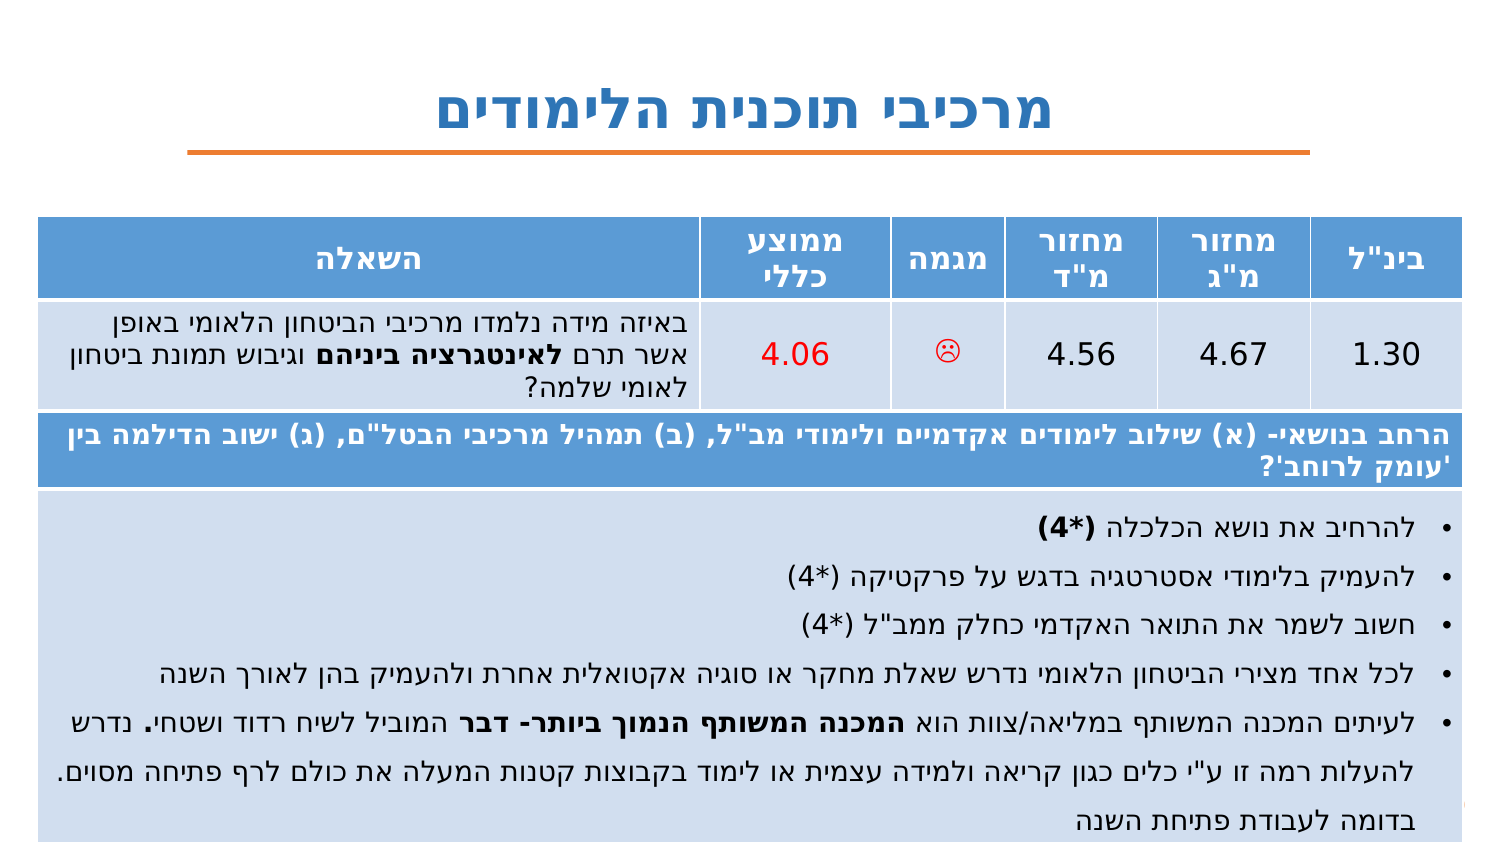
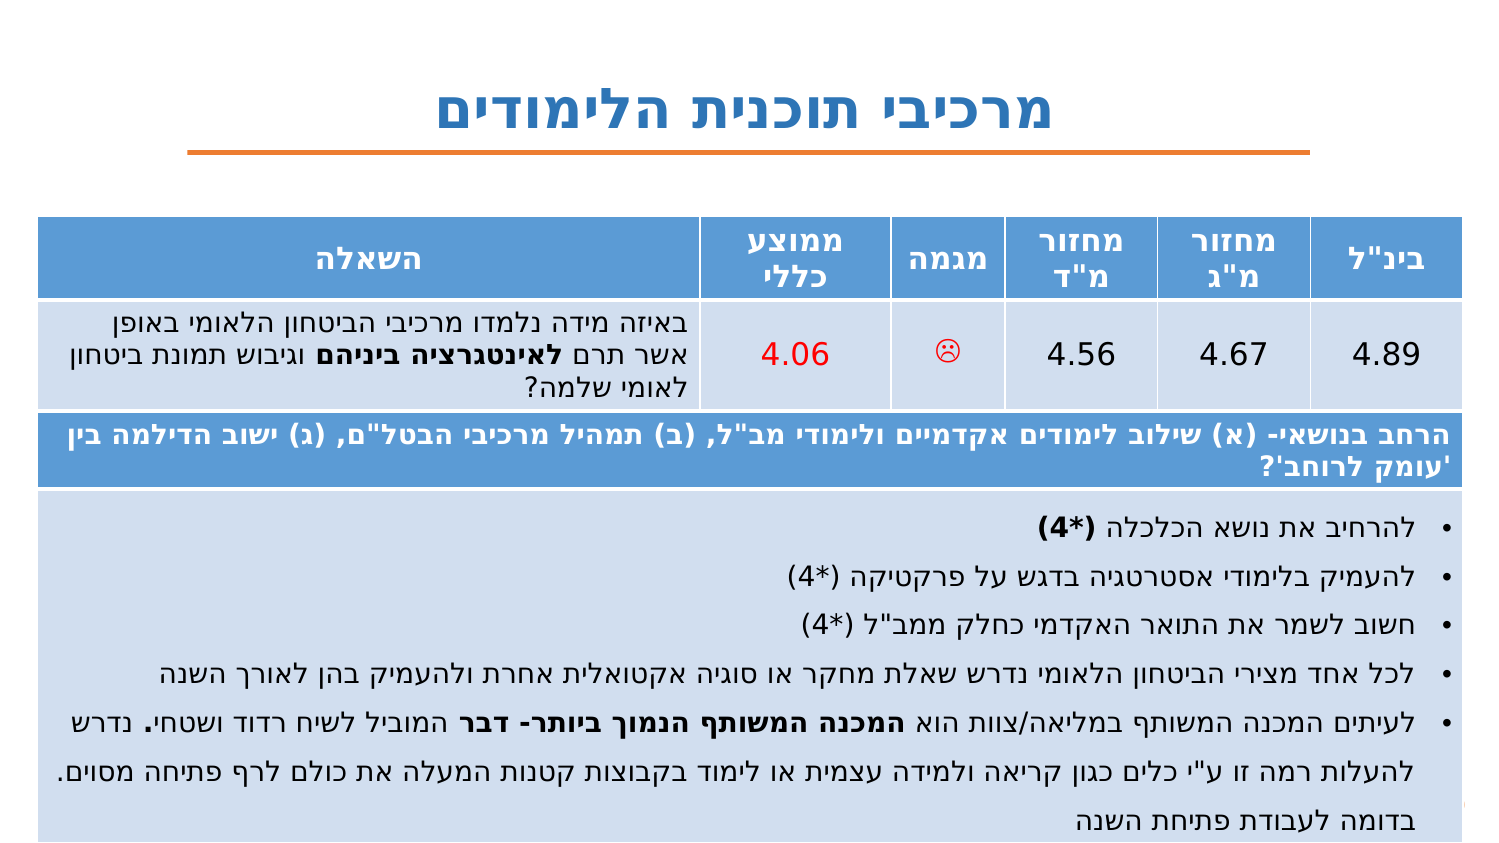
1.30: 1.30 -> 4.89 (1387, 356)
